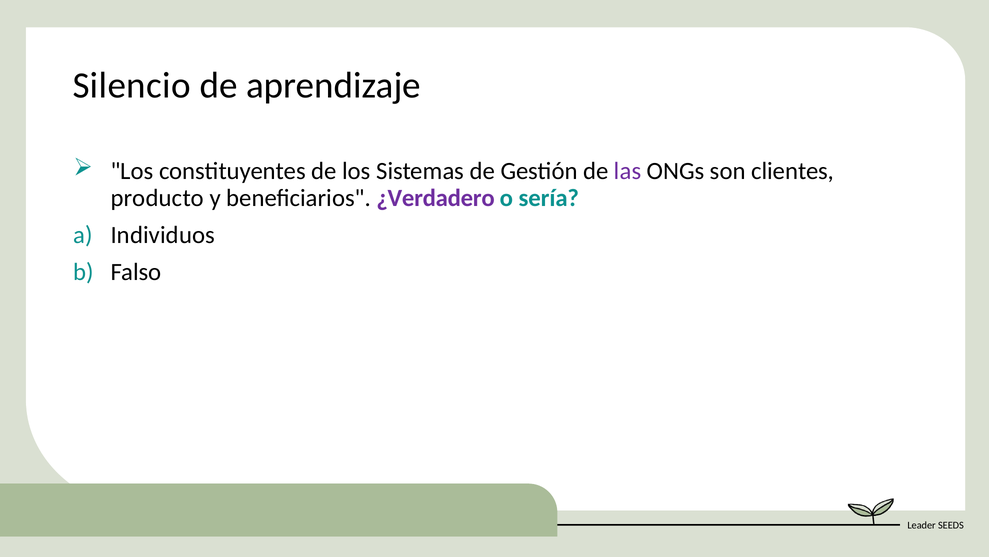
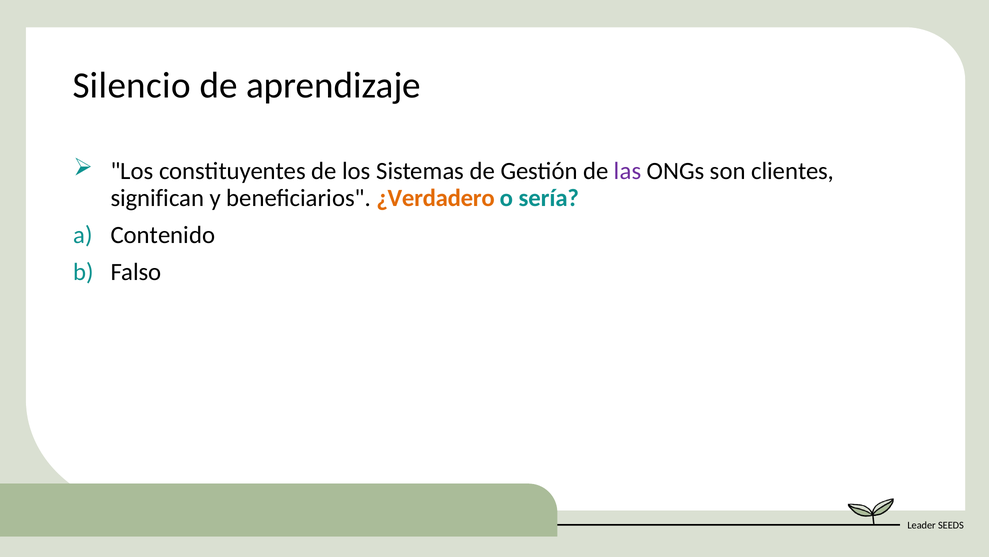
producto: producto -> significan (157, 198)
¿Verdadero colour: purple -> orange (436, 198)
Individuos: Individuos -> Contenido (163, 235)
